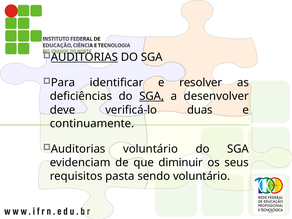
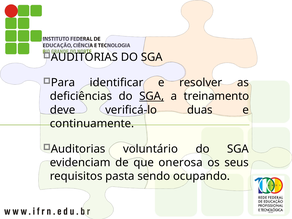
AUDITORIAS underline: present -> none (84, 57)
desenvolver: desenvolver -> treinamento (216, 96)
diminuir: diminuir -> onerosa (181, 163)
sendo voluntário: voluntário -> ocupando (202, 176)
